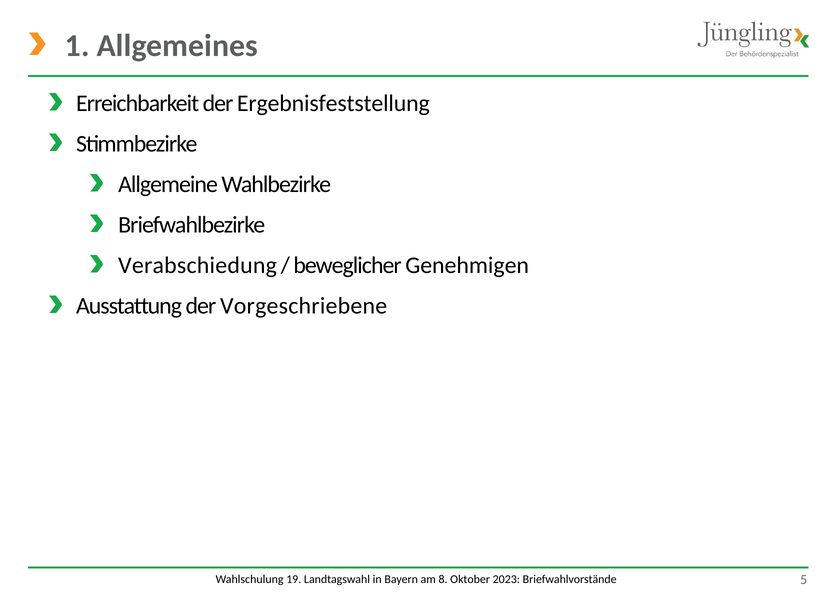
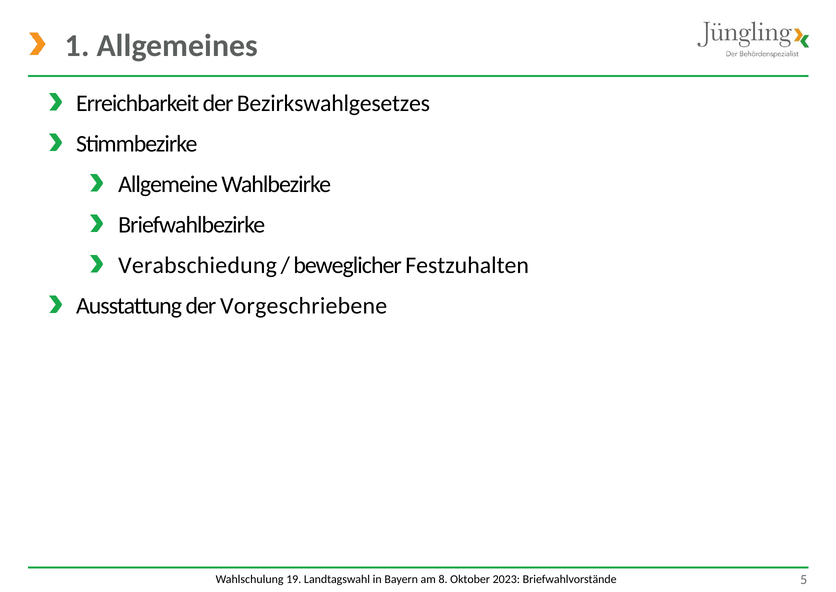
Ergebnisfeststellung: Ergebnisfeststellung -> Bezirkswahlgesetzes (333, 103)
Genehmigen: Genehmigen -> Festzuhalten (467, 266)
